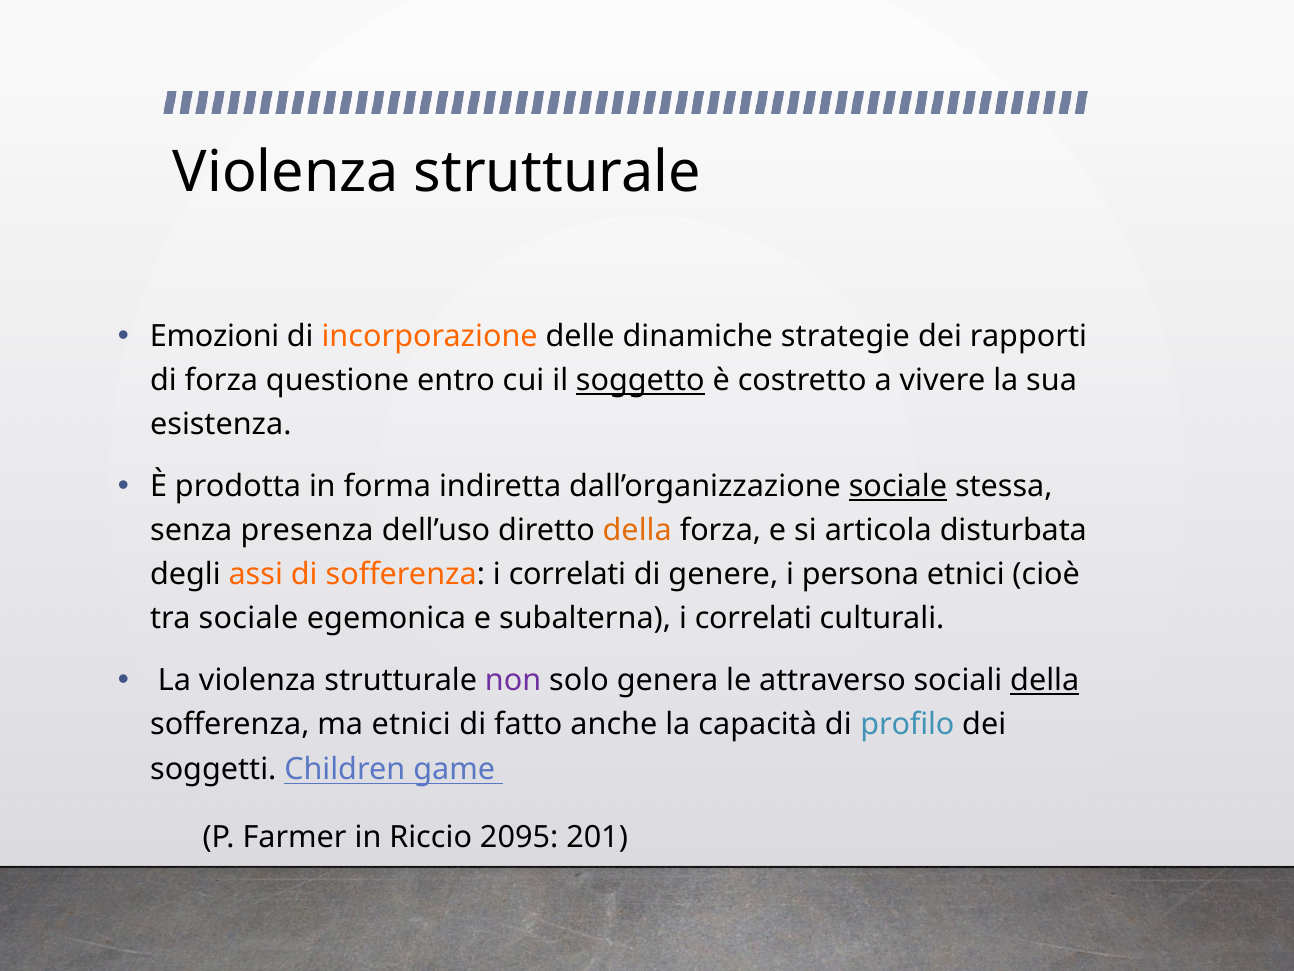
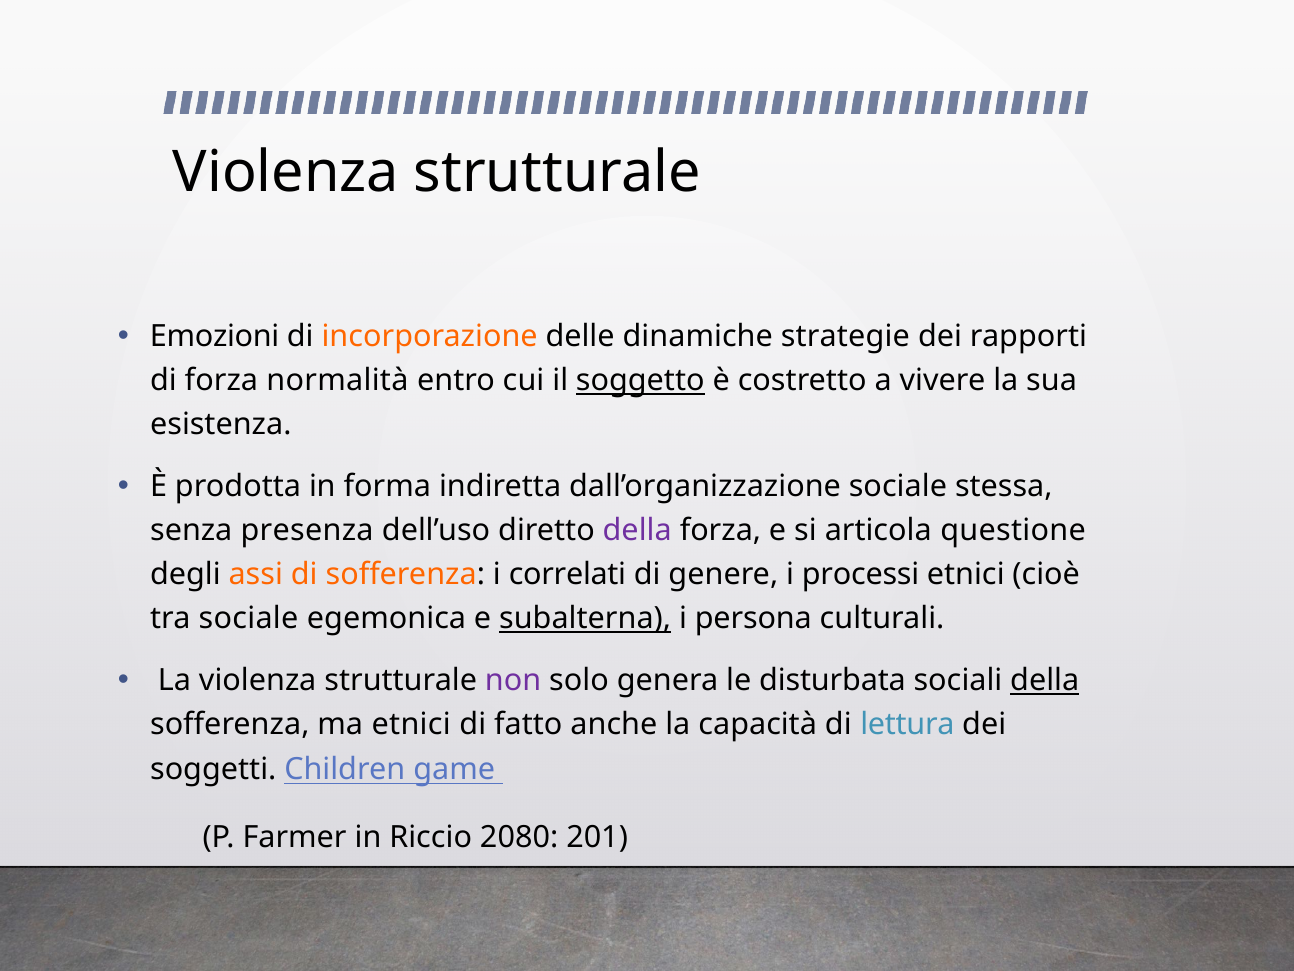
questione: questione -> normalità (337, 380)
sociale underline: present -> none (898, 486)
della colour: orange -> purple (637, 530)
disturbata: disturbata -> questione (1013, 530)
persona: persona -> processi (861, 574)
subalterna underline: none -> present (585, 618)
correlati: correlati -> persona (753, 618)
attraverso: attraverso -> disturbata (833, 680)
profilo: profilo -> lettura (907, 724)
2095: 2095 -> 2080 (519, 837)
